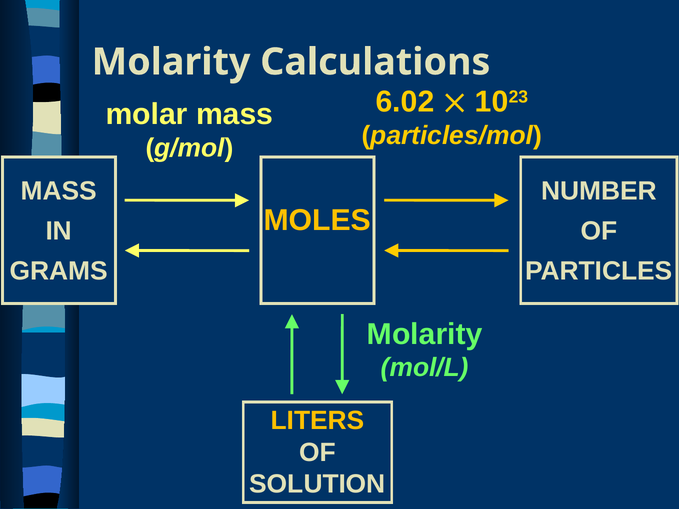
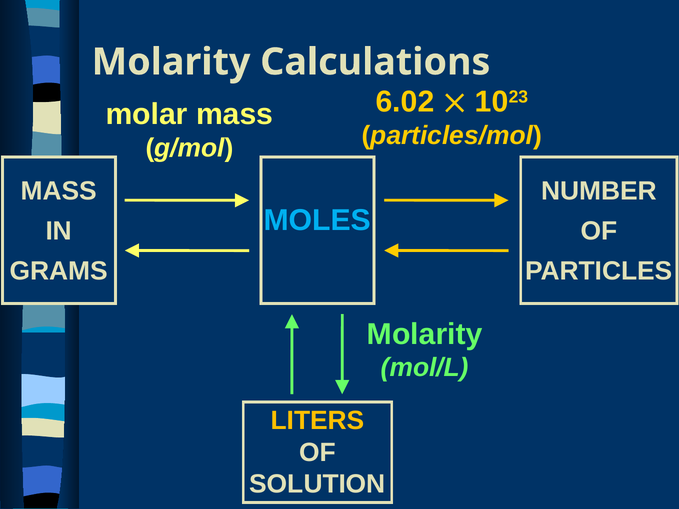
MOLES colour: yellow -> light blue (317, 220)
